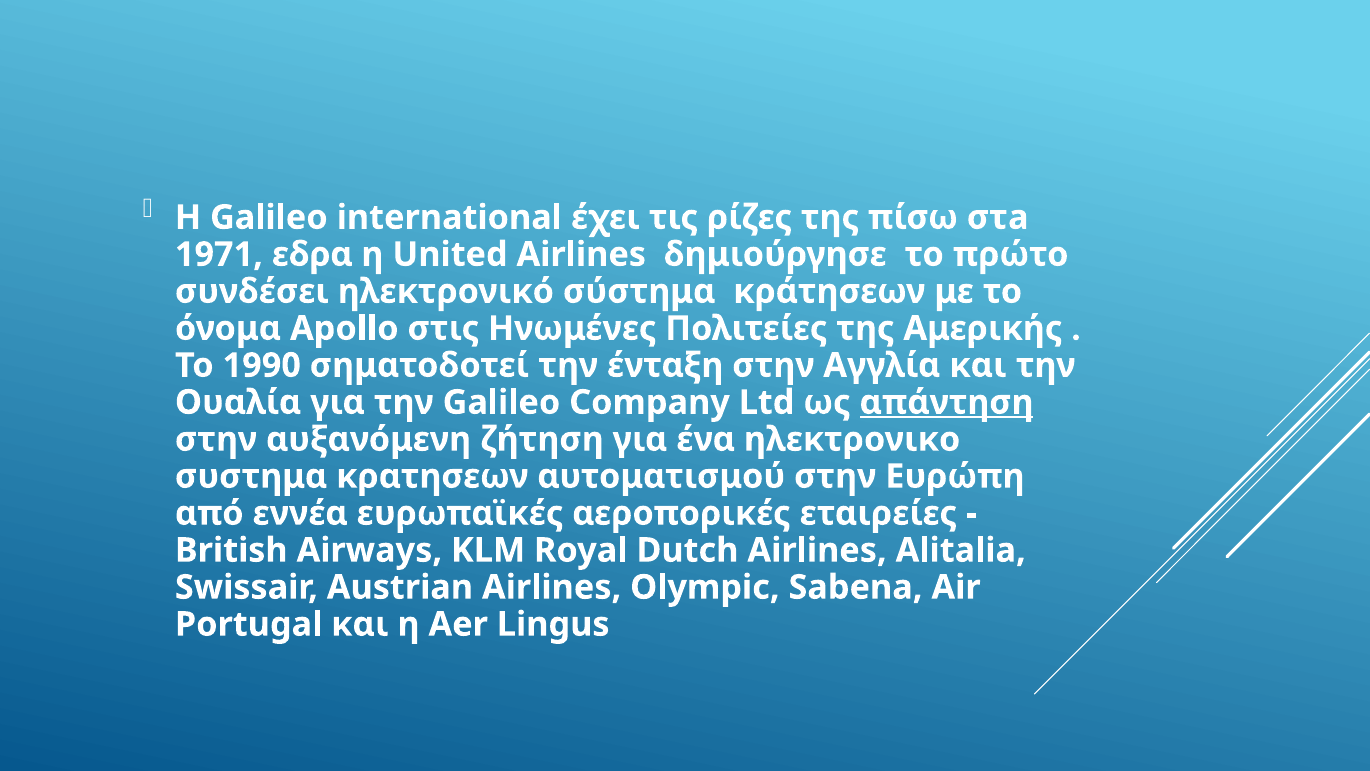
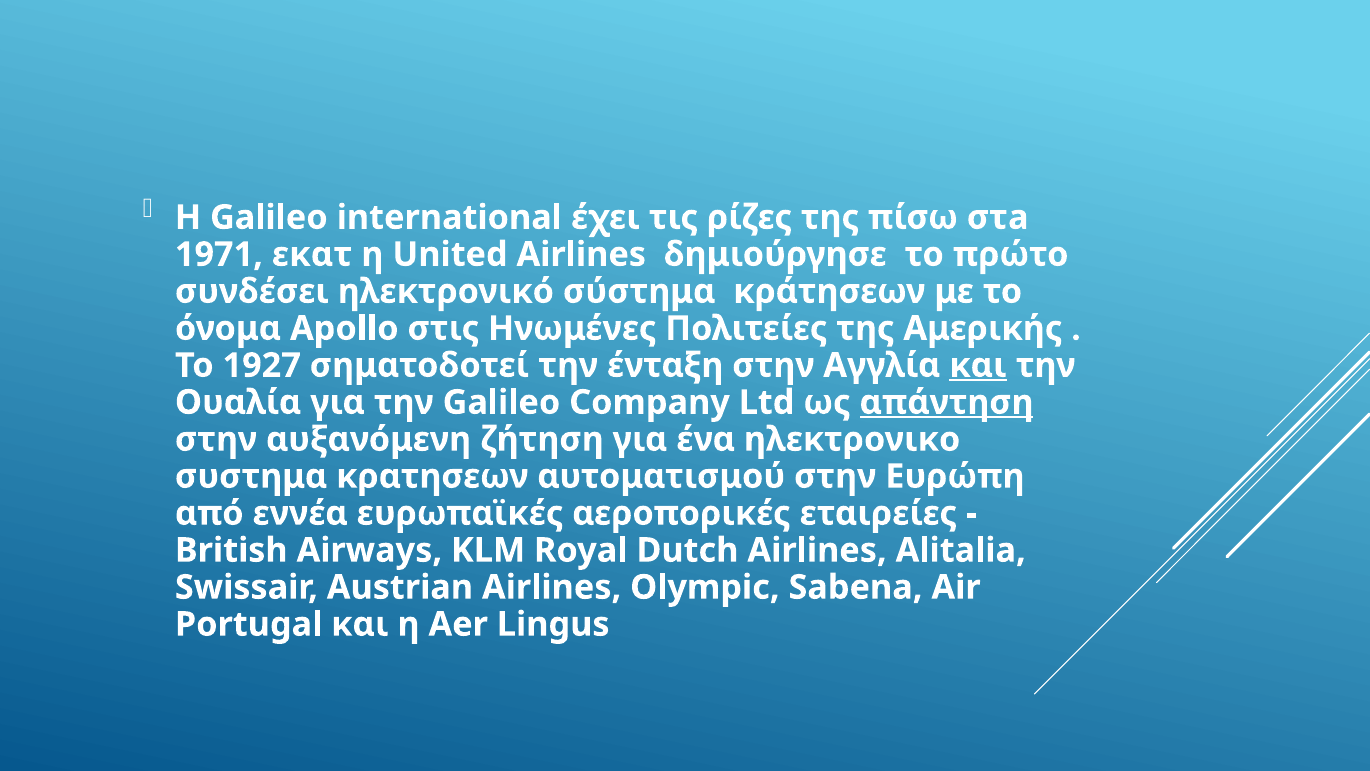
εδρα: εδρα -> εκατ (312, 254)
1990: 1990 -> 1927 (262, 365)
και underline: none -> present (978, 365)
